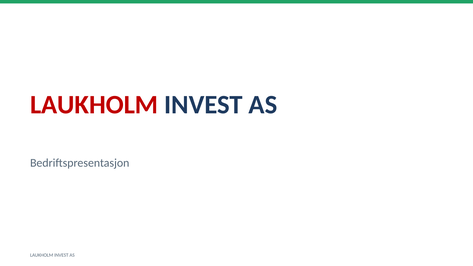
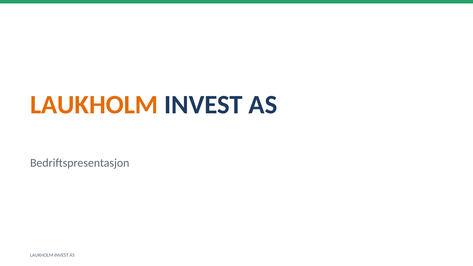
LAUKHOLM colour: red -> orange (94, 105)
